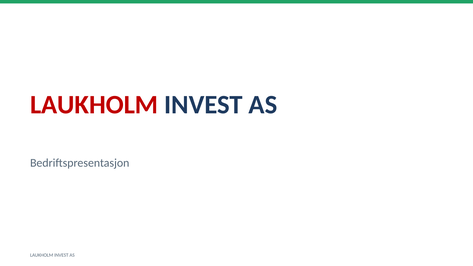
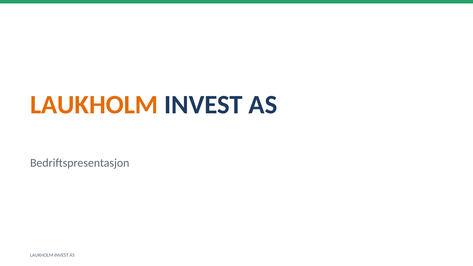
LAUKHOLM colour: red -> orange (94, 105)
